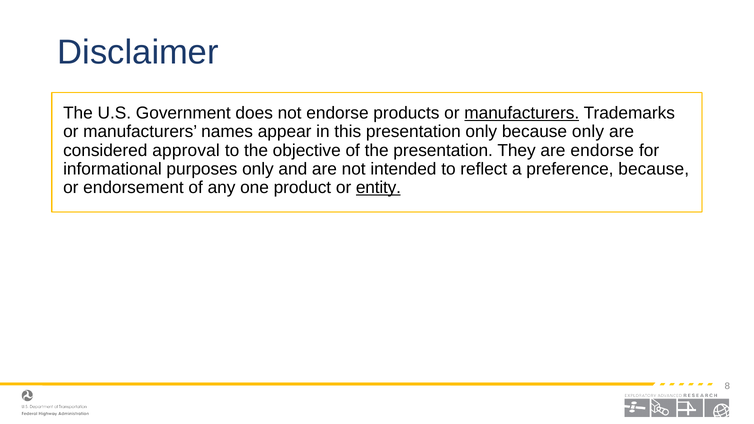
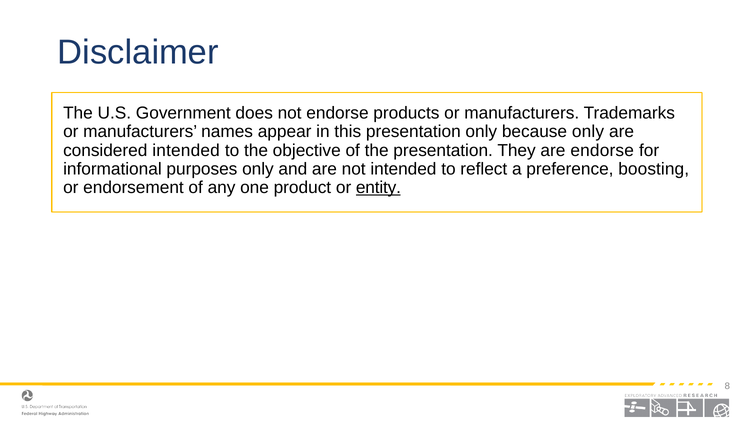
manufacturers underline: present -> none (522, 113)
considered approval: approval -> intended (186, 150)
preference because: because -> boosting (654, 169)
